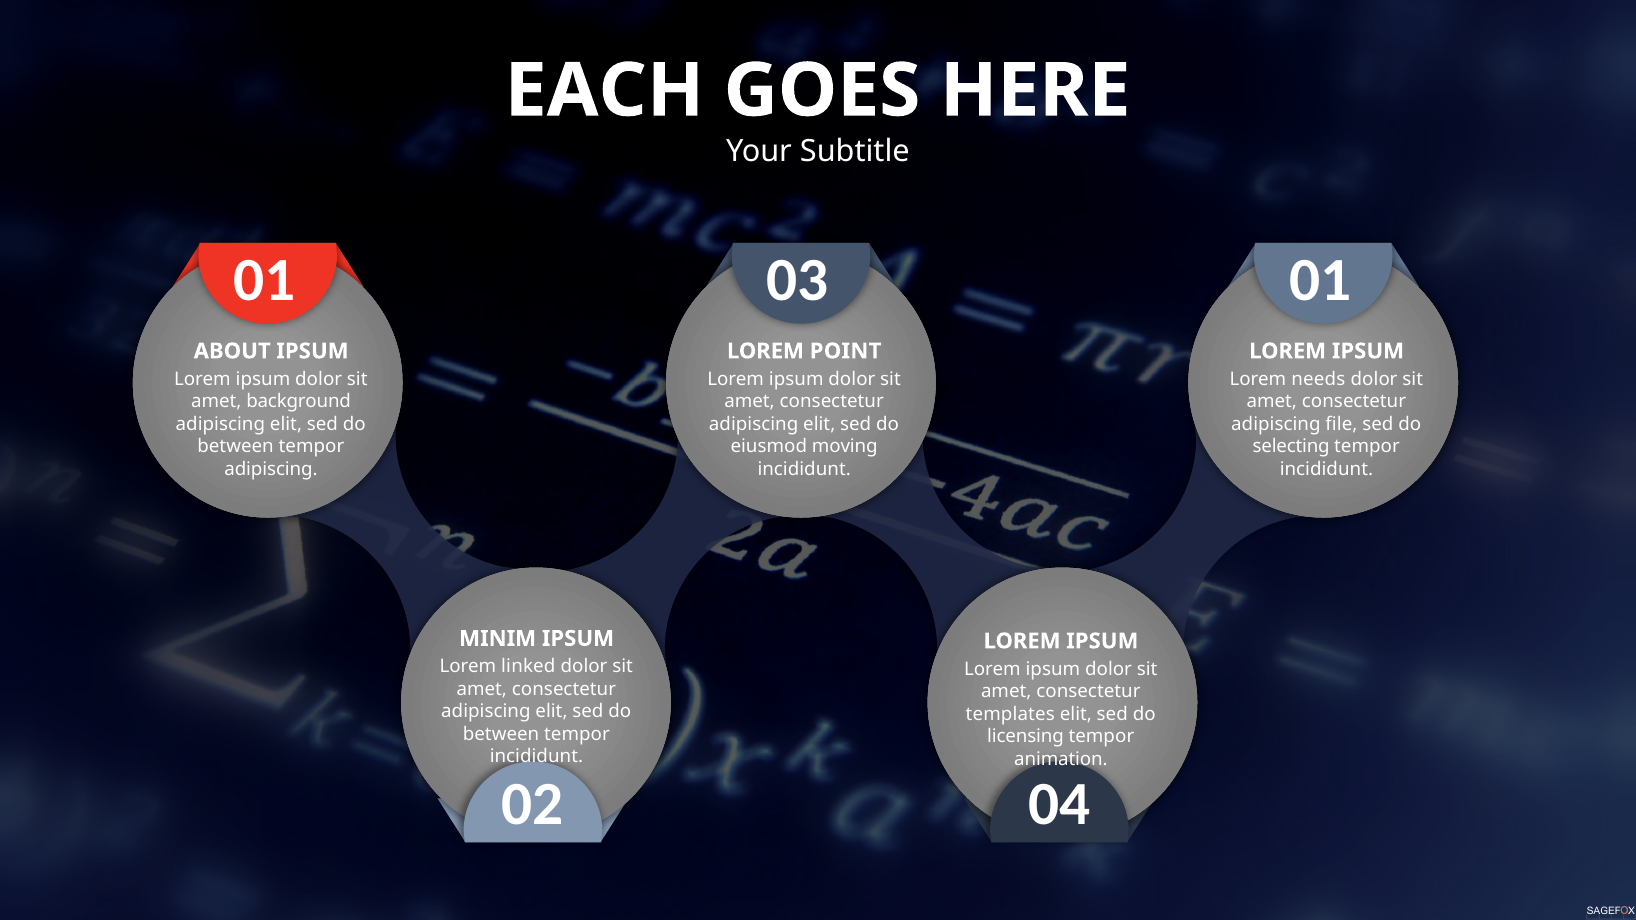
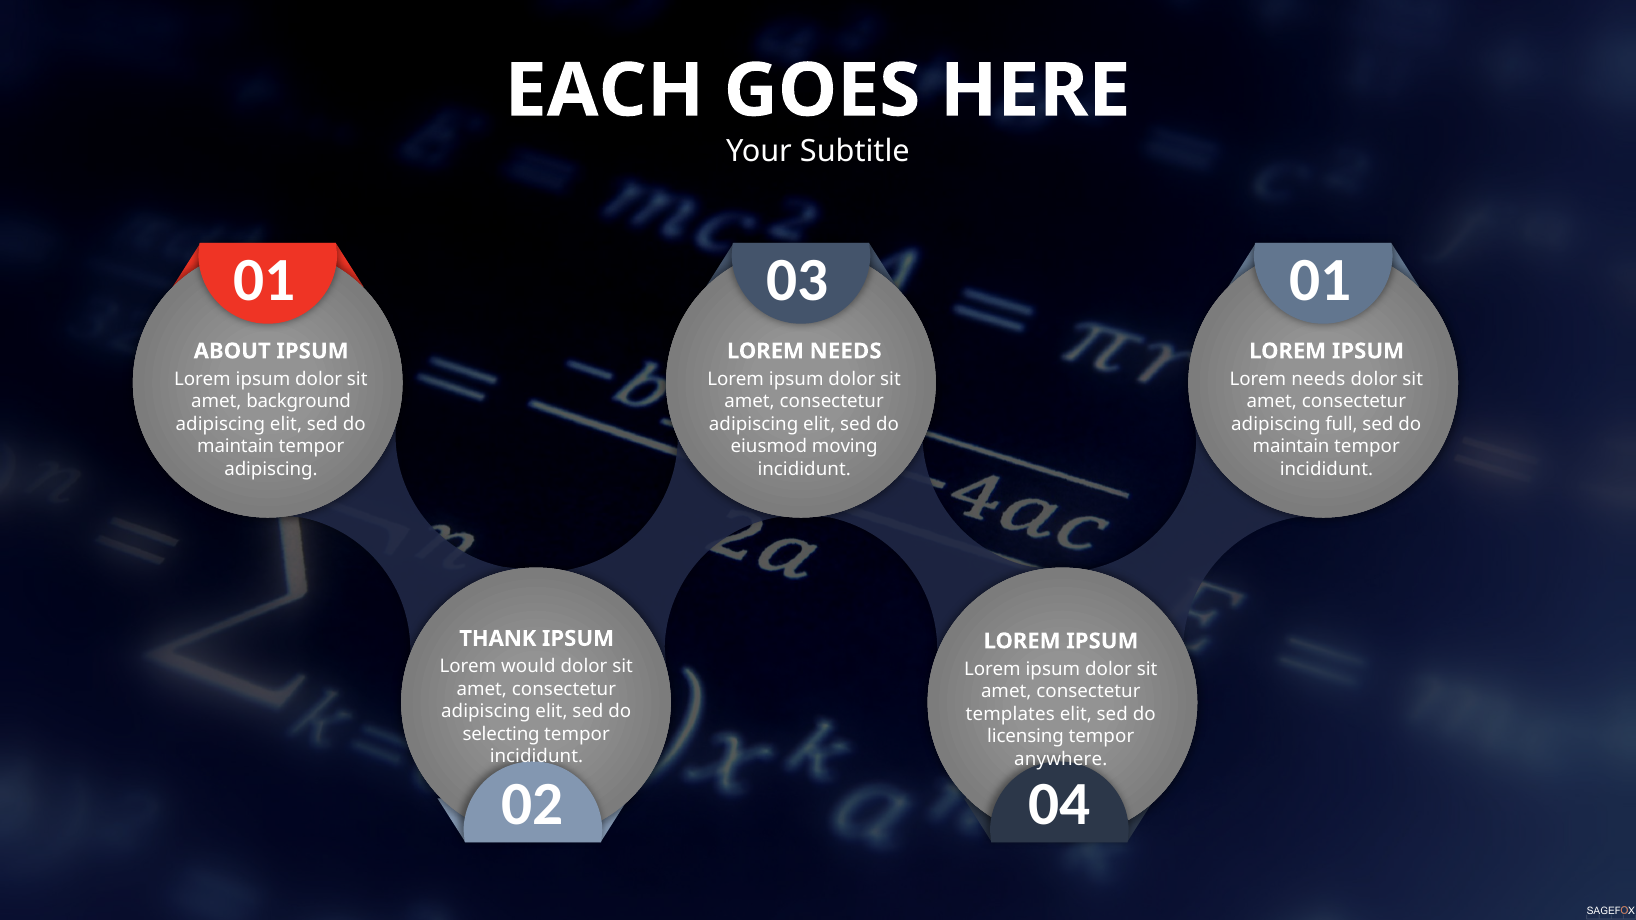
POINT: POINT -> NEEDS (846, 351)
file: file -> full (1342, 424)
between: between -> maintain (236, 447)
selecting: selecting -> maintain (1291, 447)
MINIM: MINIM -> THANK (498, 639)
linked: linked -> would (528, 667)
between: between -> selecting (501, 734)
animation: animation -> anywhere (1061, 759)
